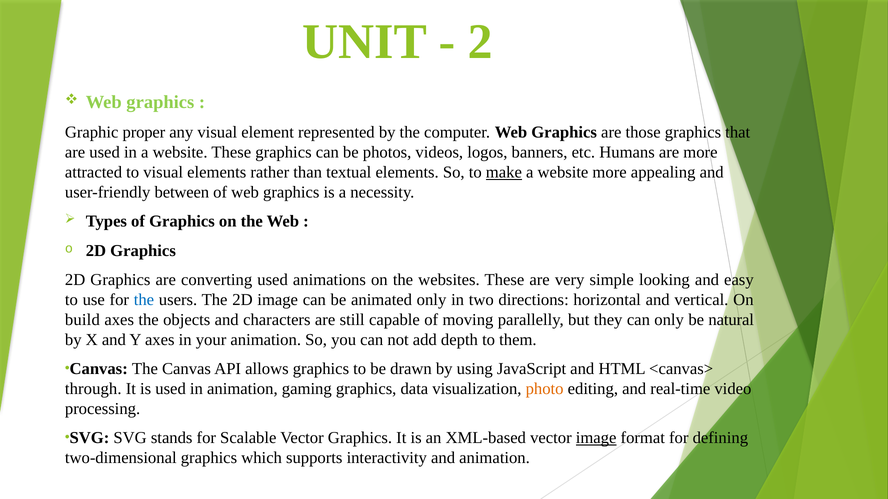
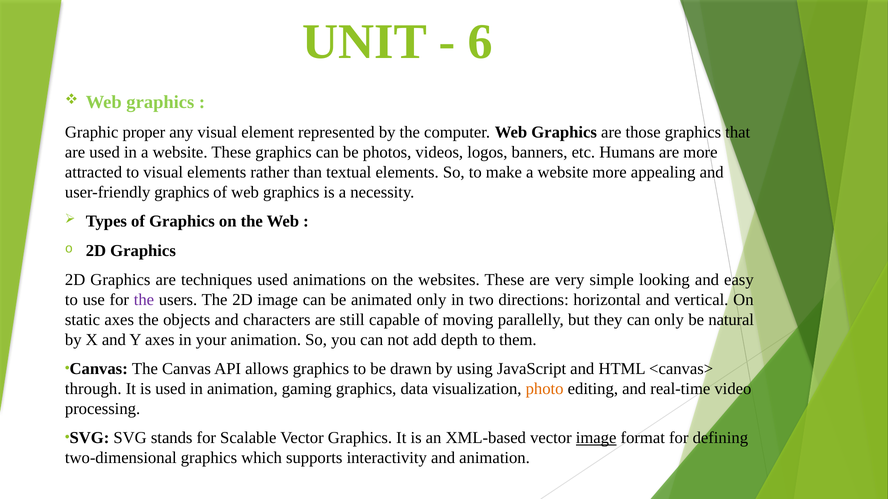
2: 2 -> 6 (480, 42)
make underline: present -> none (504, 172)
user-friendly between: between -> graphics (182, 192)
converting: converting -> techniques (217, 280)
the colour: blue -> purple (144, 300)
build: build -> static (82, 320)
